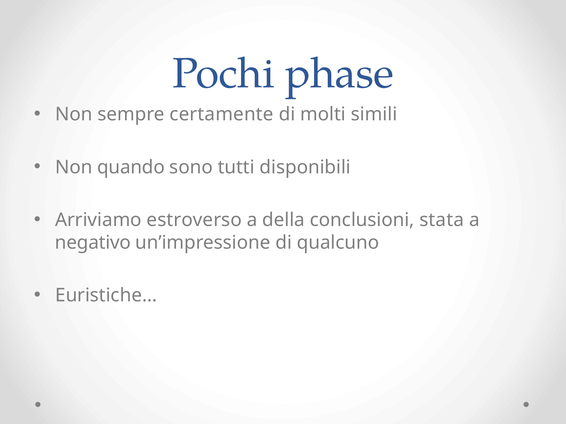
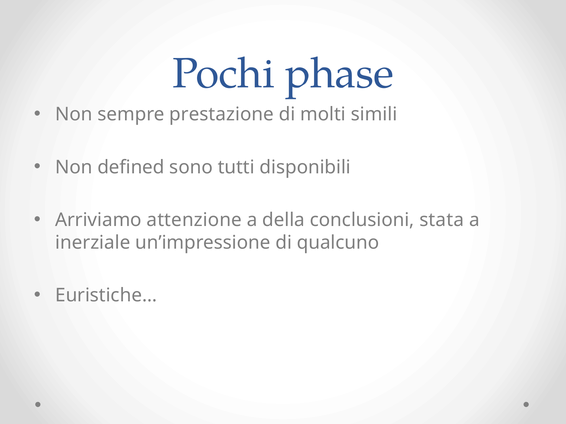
certamente: certamente -> prestazione (222, 115)
quando: quando -> defined (131, 167)
estroverso: estroverso -> attenzione (194, 220)
negativo: negativo -> inerziale (93, 243)
